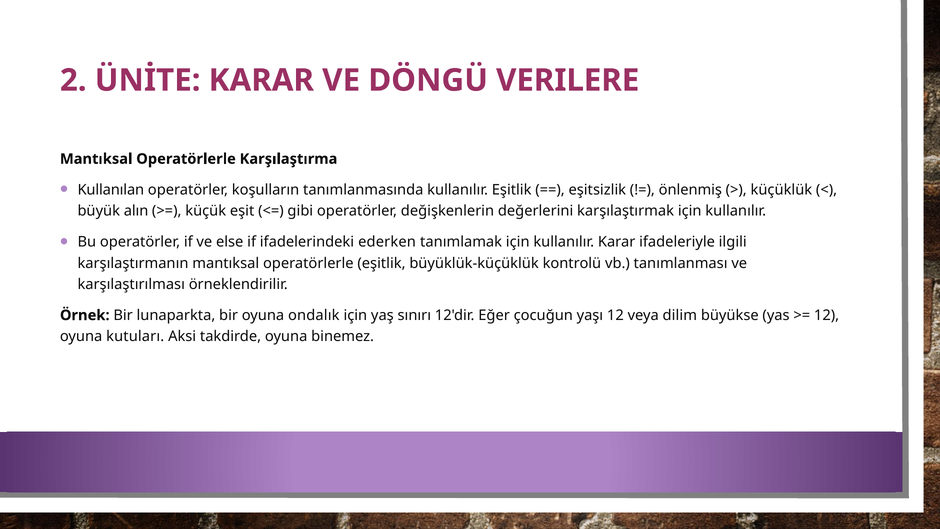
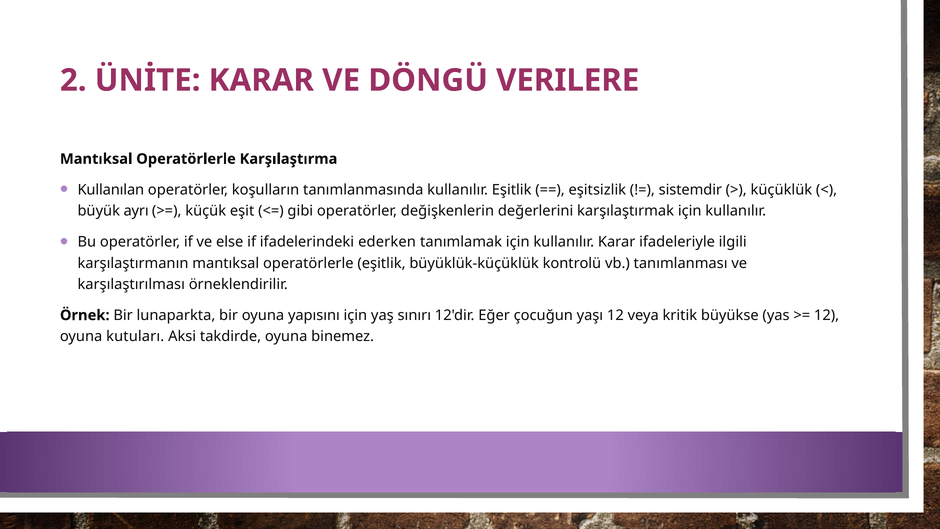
önlenmiş: önlenmiş -> sistemdir (690, 190)
alın: alın -> ayrı (136, 211)
ondalık: ondalık -> yapısını (314, 315)
dilim: dilim -> kritik (680, 315)
